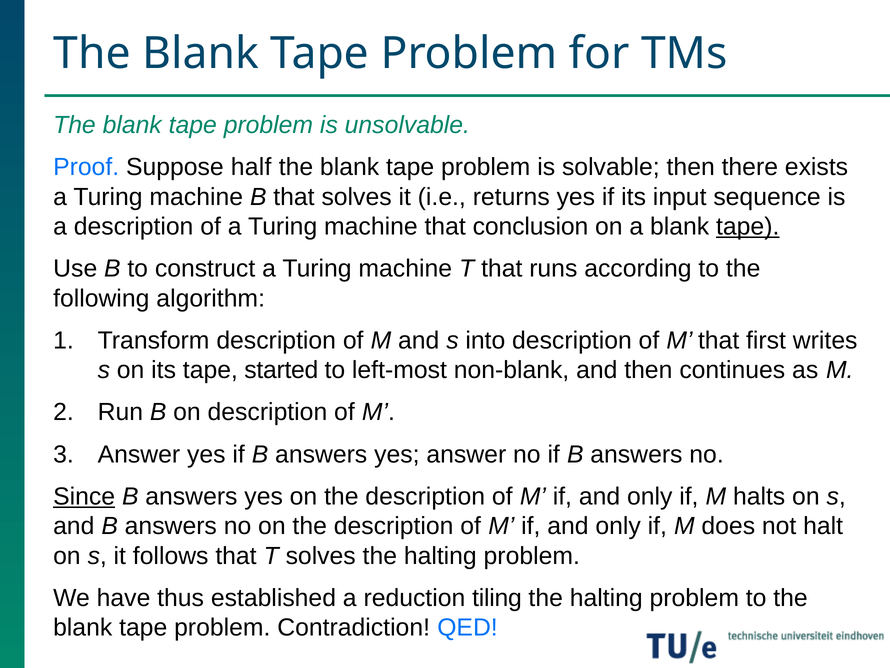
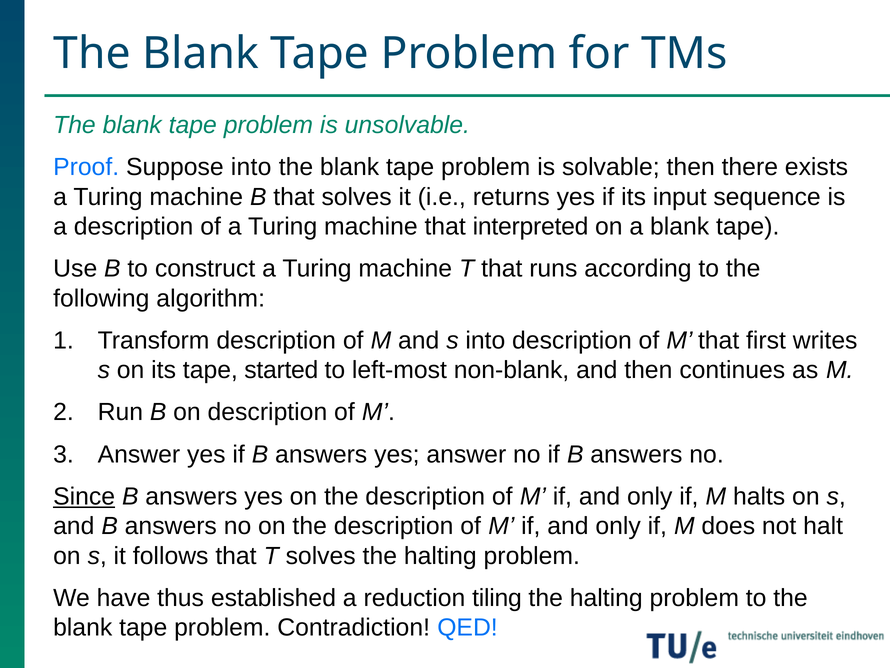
Suppose half: half -> into (251, 167)
conclusion: conclusion -> interpreted (531, 226)
tape underline: present -> none (748, 226)
